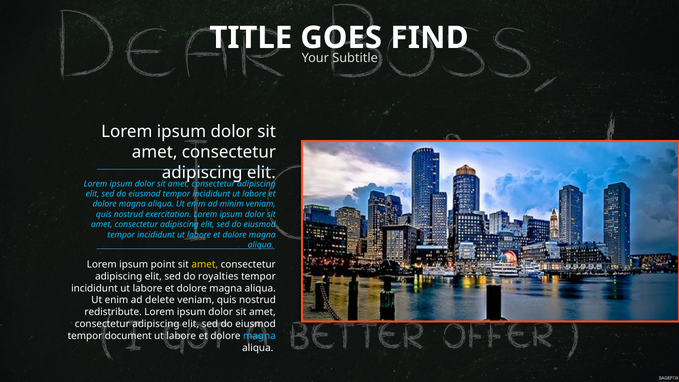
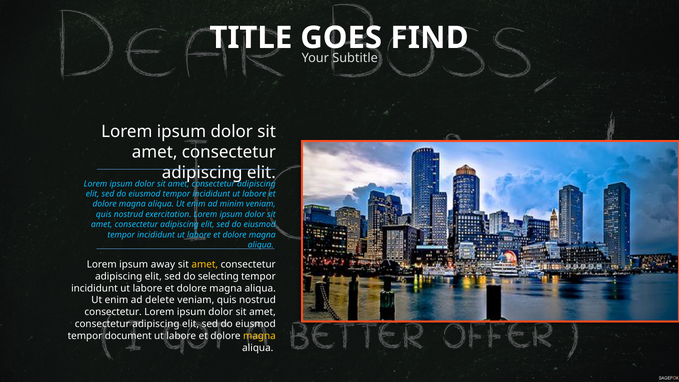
point: point -> away (163, 264)
royalties: royalties -> selecting (218, 276)
redistribute: redistribute -> consectetur (113, 312)
magna colour: light blue -> yellow (259, 336)
